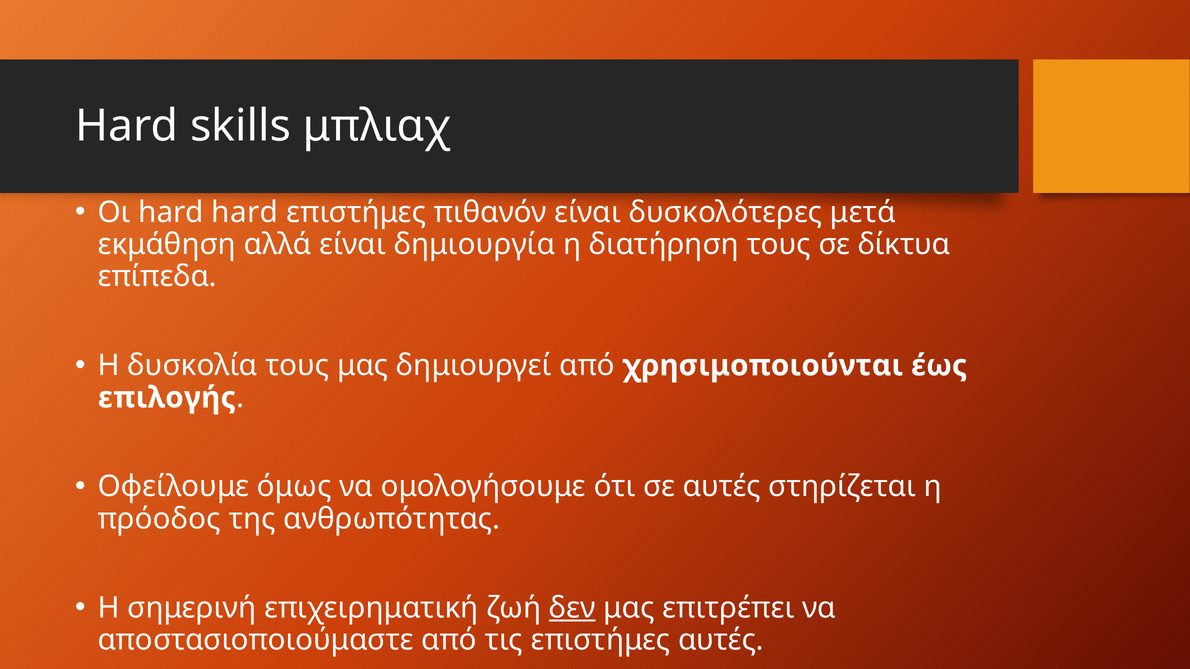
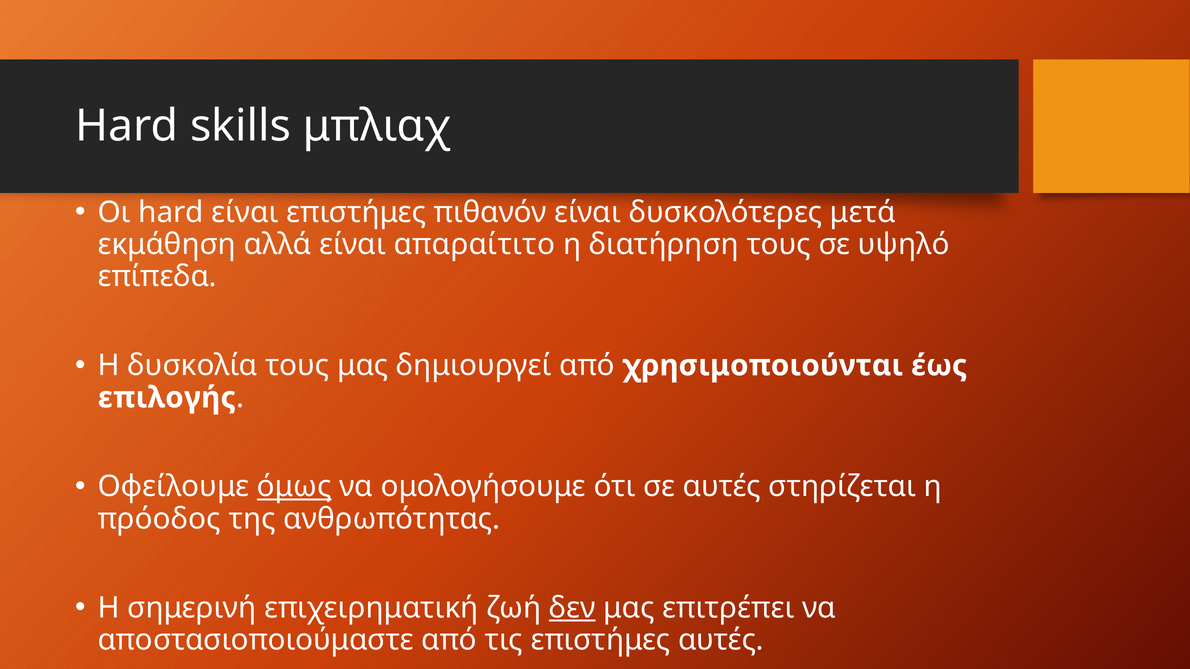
hard hard: hard -> είναι (245, 212)
δημιουργία: δημιουργία -> απαραίτιτο (474, 245)
δίκτυα: δίκτυα -> υψηλό (904, 245)
όμως underline: none -> present (294, 487)
